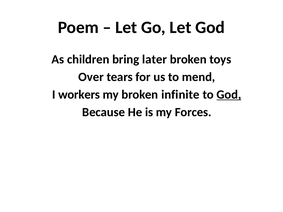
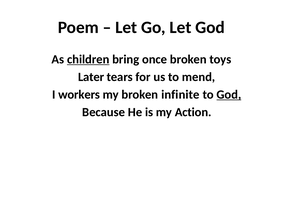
children underline: none -> present (88, 59)
later: later -> once (155, 59)
Over: Over -> Later (91, 77)
Forces: Forces -> Action (193, 112)
